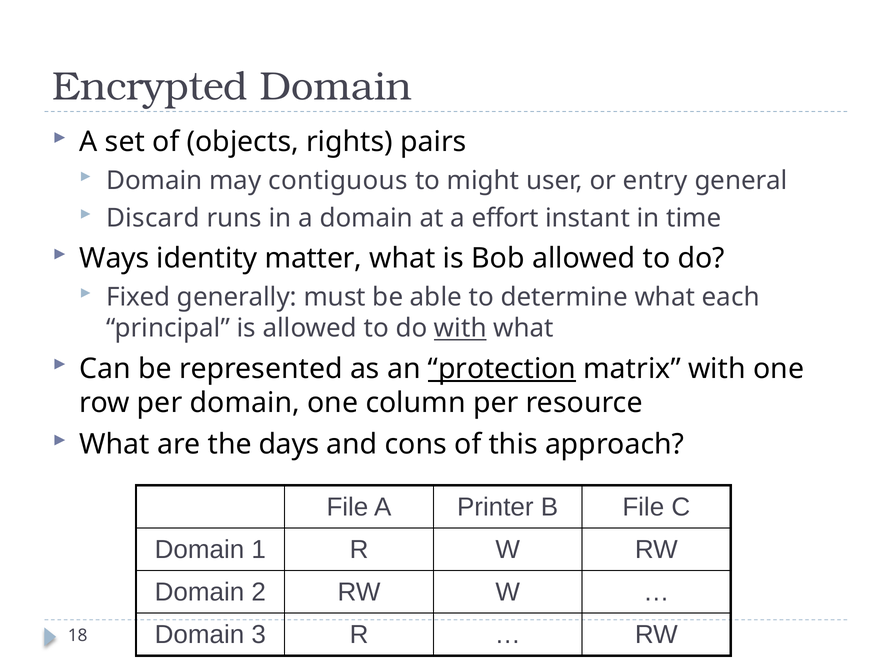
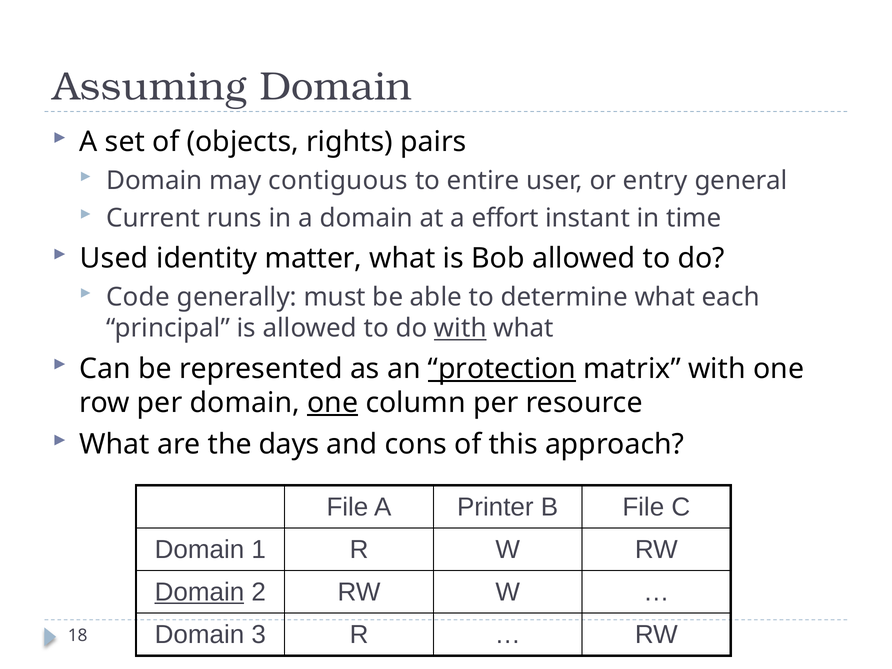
Encrypted: Encrypted -> Assuming (150, 86)
might: might -> entire (483, 181)
Discard: Discard -> Current (153, 218)
Ways: Ways -> Used (114, 258)
Fixed: Fixed -> Code (138, 297)
one underline: none -> present (333, 403)
Domain underline: none -> present (199, 592)
